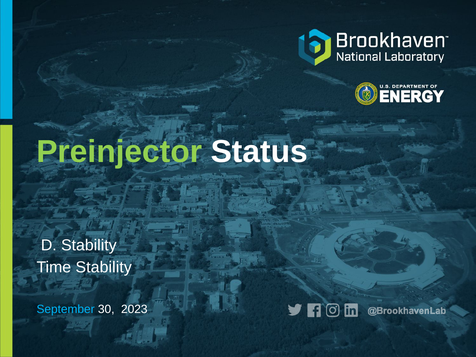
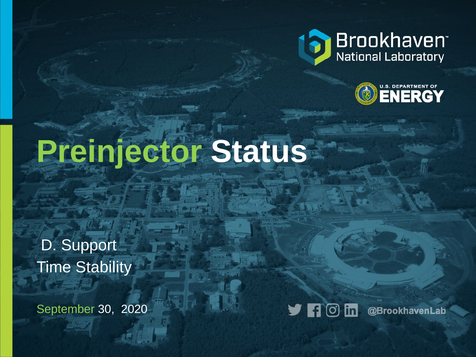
D Stability: Stability -> Support (89, 245)
September colour: light blue -> light green (66, 309)
2023: 2023 -> 2020 (134, 309)
